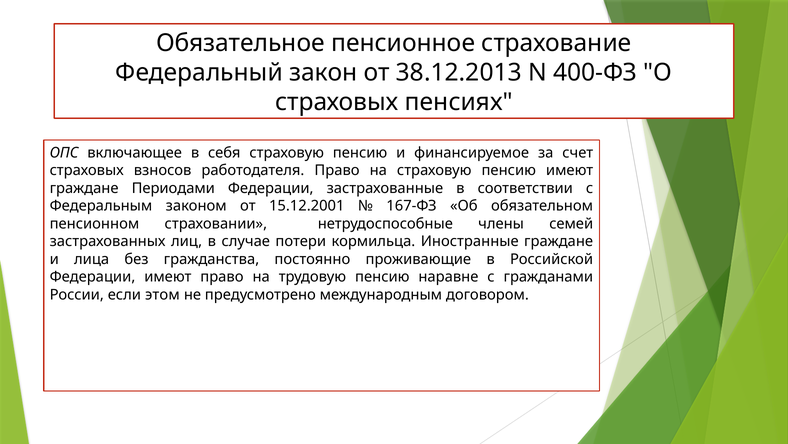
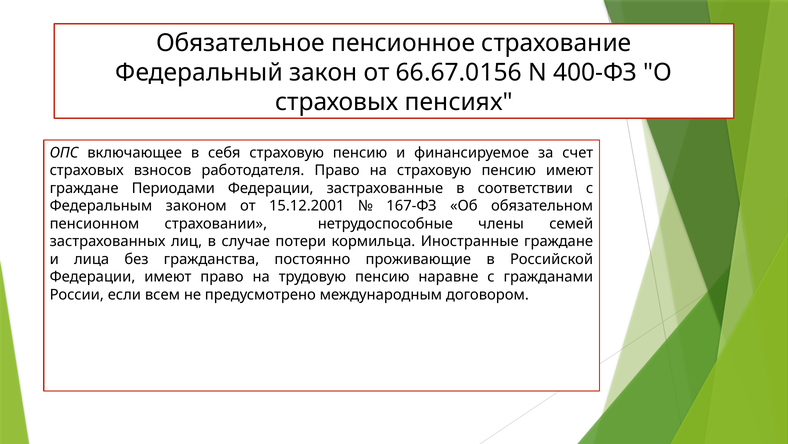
38.12.2013: 38.12.2013 -> 66.67.0156 (459, 73)
этом: этом -> всем (162, 294)
